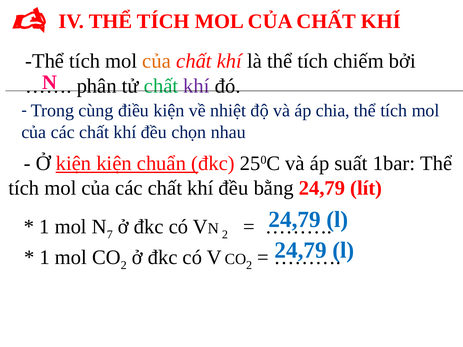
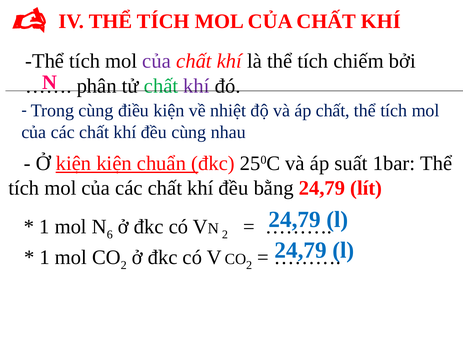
của colour: orange -> purple (157, 61)
áp chia: chia -> chất (333, 111)
đều chọn: chọn -> cùng (189, 132)
7: 7 -> 6 (110, 235)
